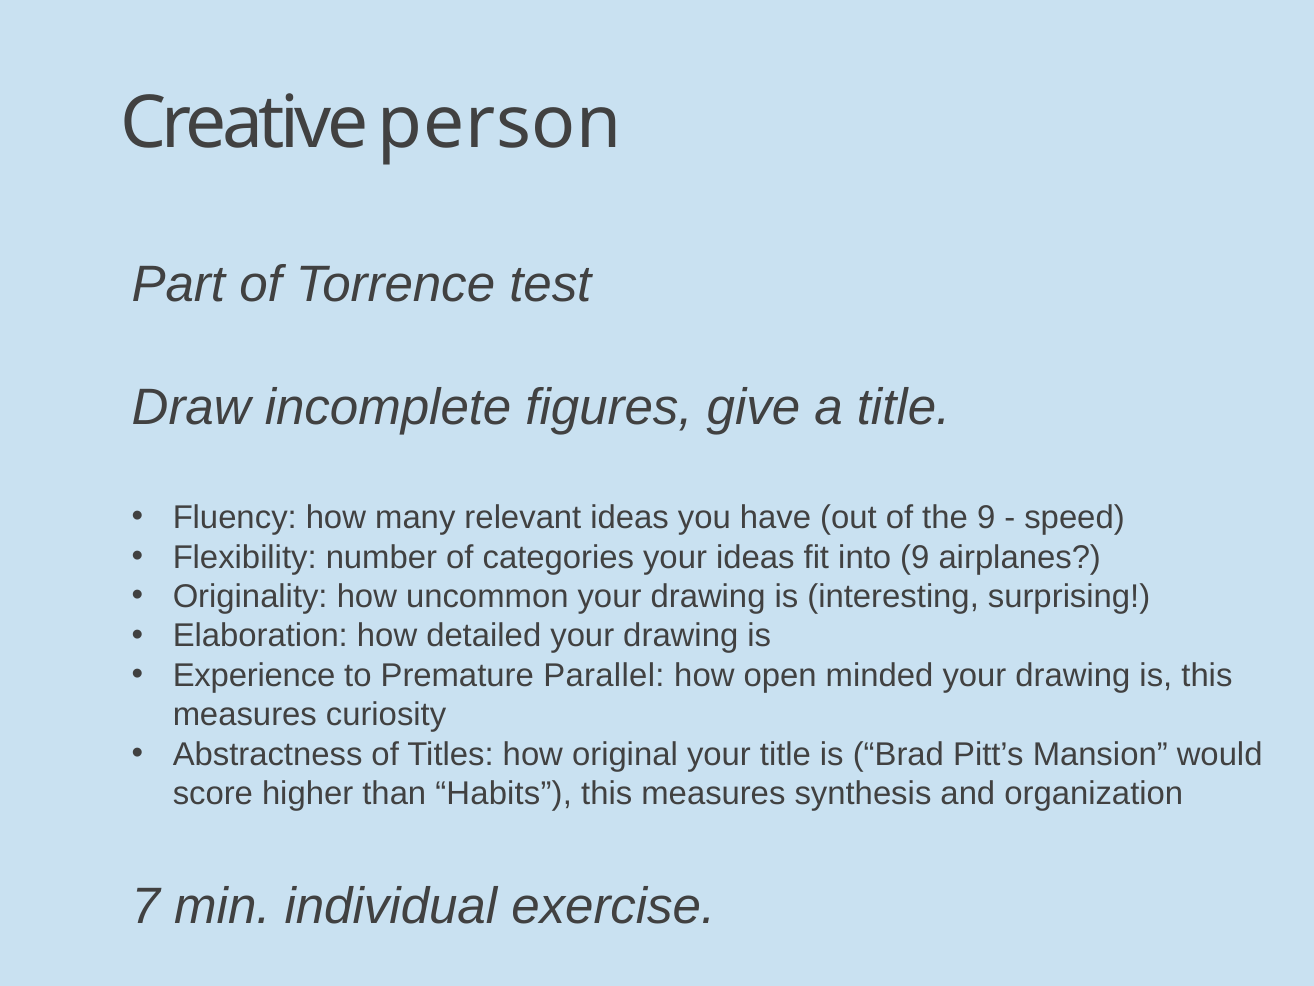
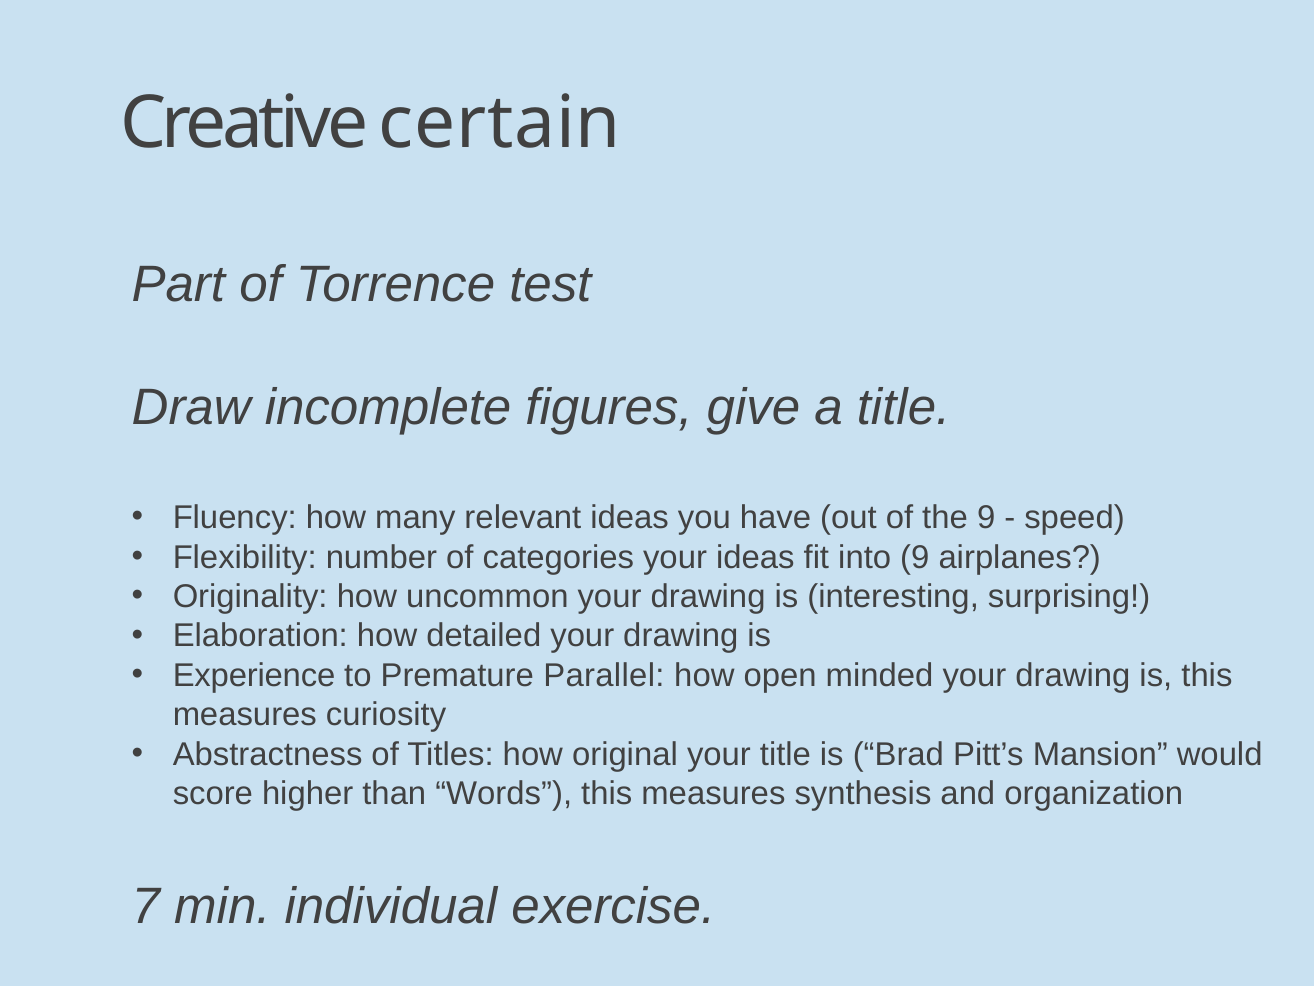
person: person -> certain (500, 124)
Habits: Habits -> Words (504, 793)
